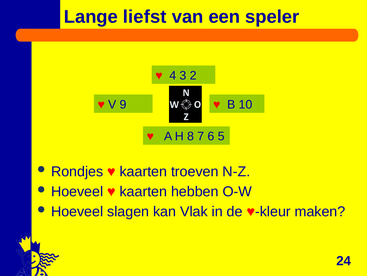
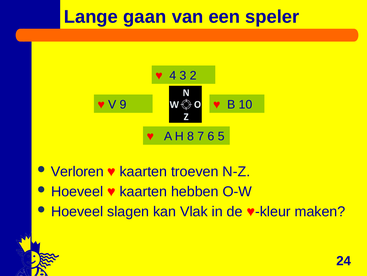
liefst: liefst -> gaan (145, 17)
Rondjes: Rondjes -> Verloren (77, 171)
